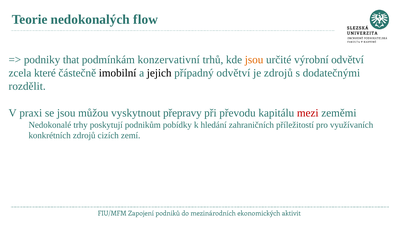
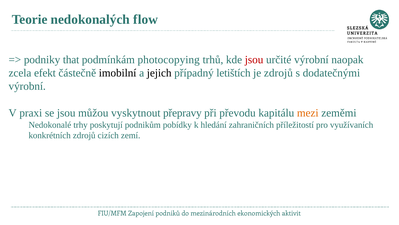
konzervativní: konzervativní -> photocopying (169, 60)
jsou colour: orange -> red (254, 60)
výrobní odvětví: odvětví -> naopak (347, 60)
které: které -> efekt (45, 73)
případný odvětví: odvětví -> letištích (234, 73)
rozdělit: rozdělit -> výrobní (27, 86)
mezi colour: red -> orange (308, 113)
